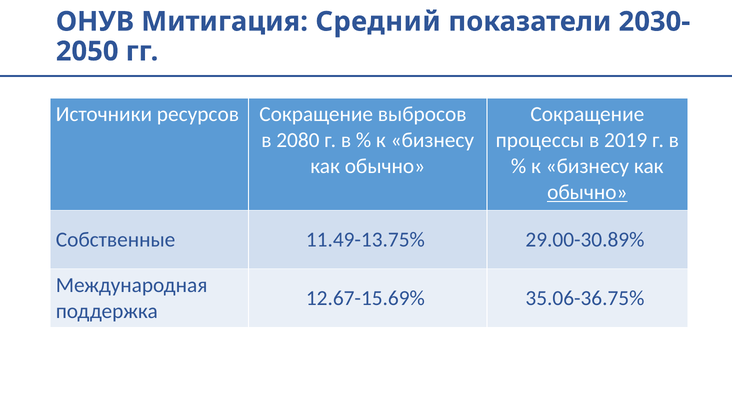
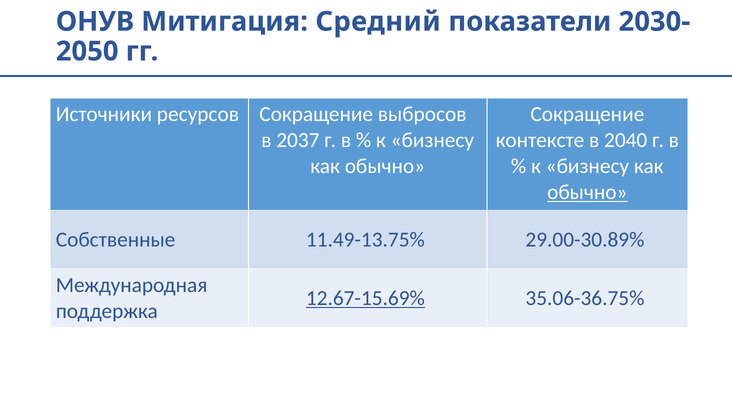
2080: 2080 -> 2037 (298, 140)
процессы: процессы -> контексте (540, 140)
2019: 2019 -> 2040 (626, 140)
12.67-15.69% underline: none -> present (365, 298)
